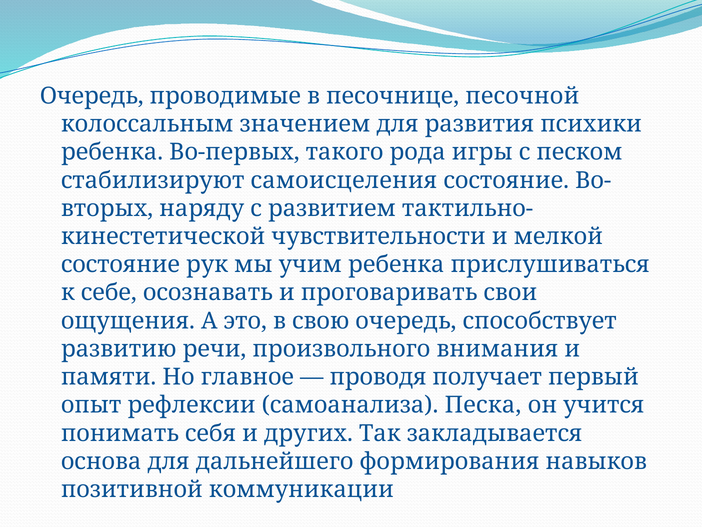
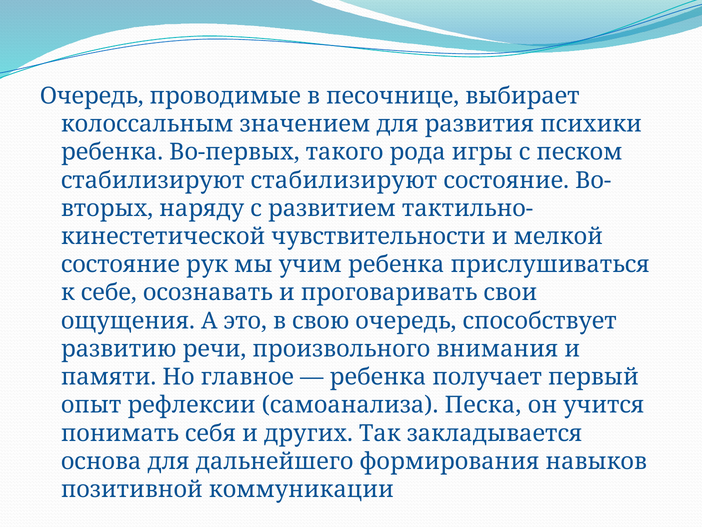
песочной: песочной -> выбирает (522, 96)
стабилизируют самоисцеления: самоисцеления -> стабилизируют (344, 180)
проводя: проводя -> ребенка (378, 377)
